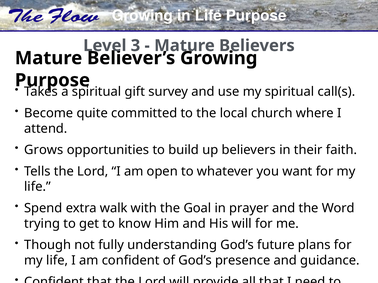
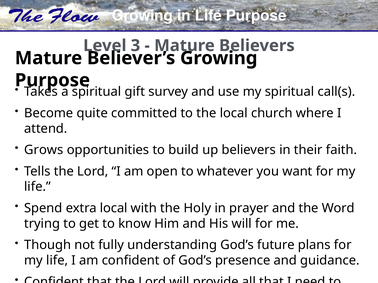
extra walk: walk -> local (114, 208)
Goal: Goal -> Holy (197, 208)
